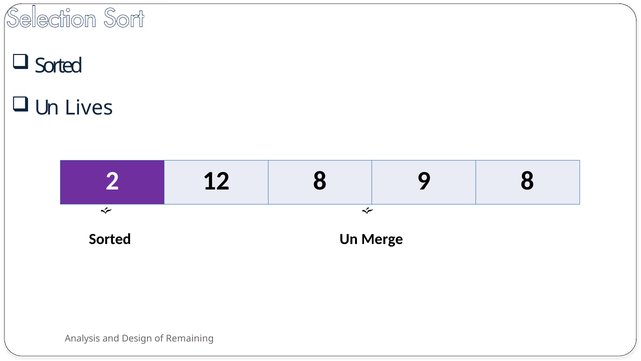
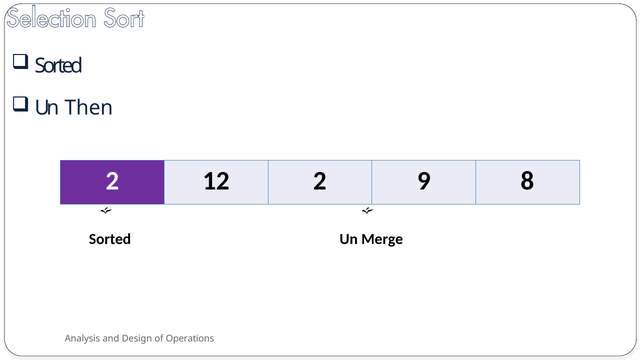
Lives: Lives -> Then (89, 108)
12 8: 8 -> 2 (320, 181)
Remaining: Remaining -> Operations (190, 338)
